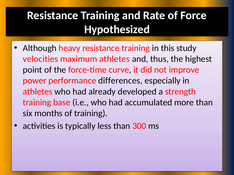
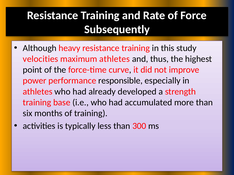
Hypothesized: Hypothesized -> Subsequently (117, 29)
differences: differences -> responsible (120, 81)
